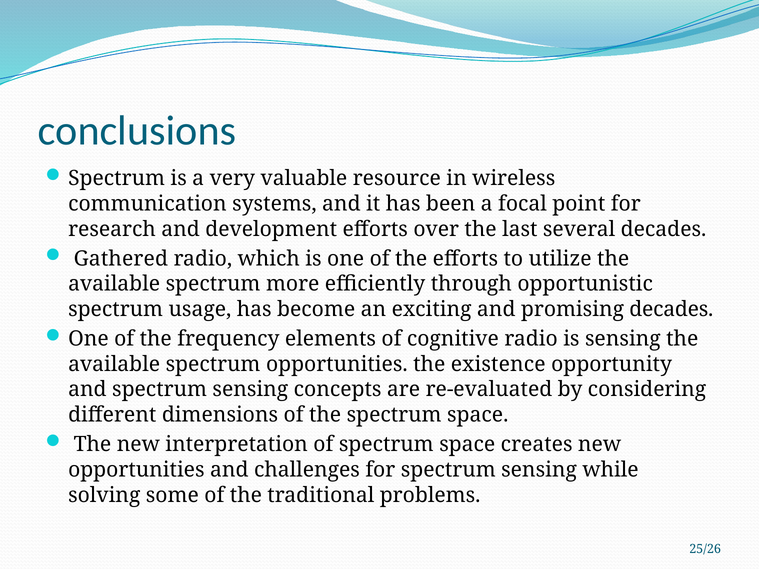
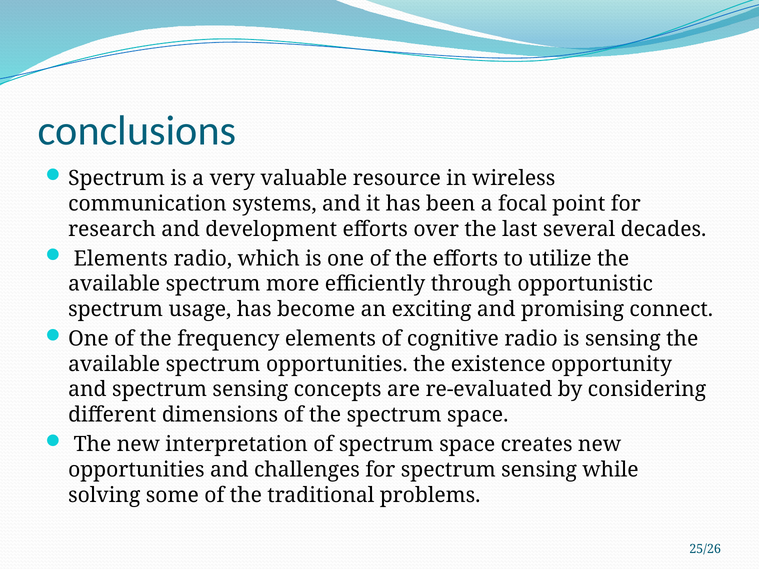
Gathered: Gathered -> Elements (121, 259)
promising decades: decades -> connect (671, 309)
